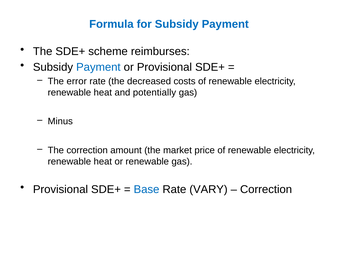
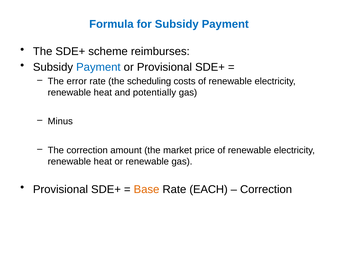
decreased: decreased -> scheduling (149, 81)
Base colour: blue -> orange (147, 190)
VARY: VARY -> EACH (209, 190)
